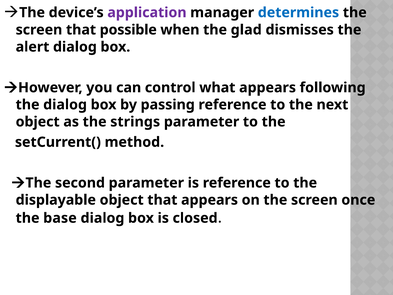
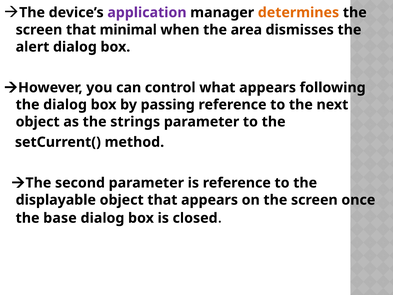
determines colour: blue -> orange (298, 13)
possible: possible -> minimal (128, 30)
glad: glad -> area (246, 30)
